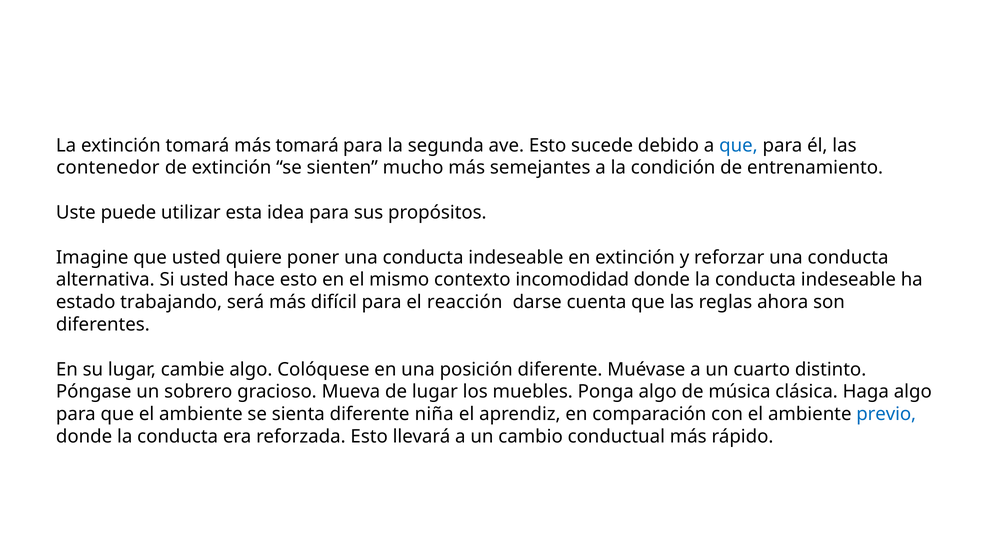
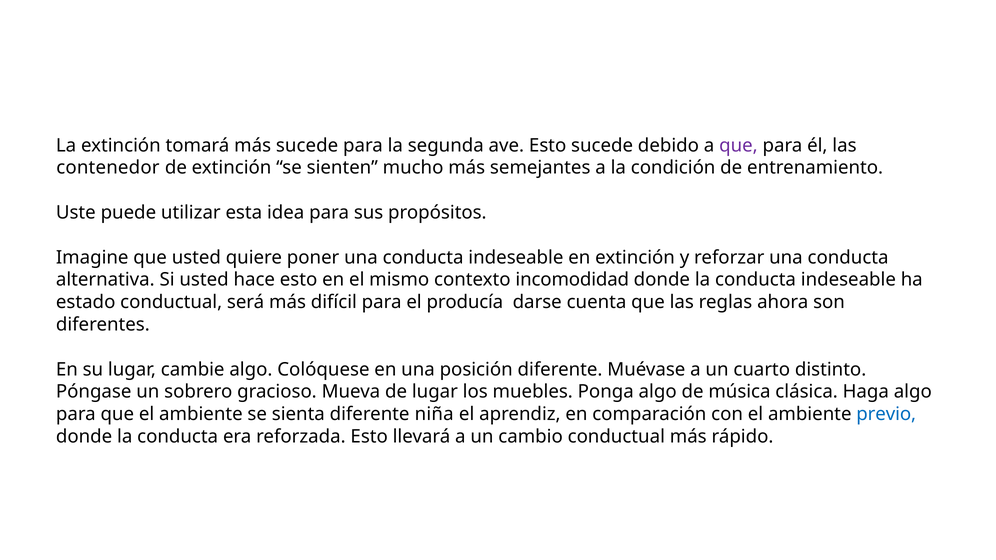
más tomará: tomará -> sucede (307, 145)
que colour: blue -> purple (738, 145)
estado trabajando: trabajando -> conductual (171, 302)
reacción: reacción -> producía (465, 302)
